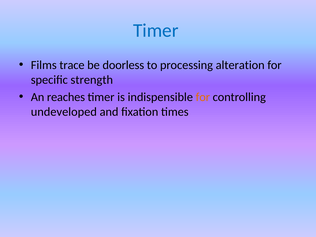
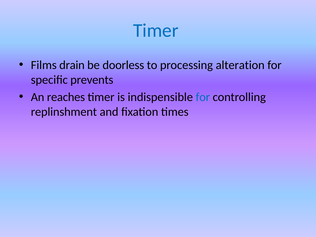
trace: trace -> drain (72, 65)
strength: strength -> prevents (92, 80)
for colour: orange -> blue (203, 97)
undeveloped: undeveloped -> replinshment (64, 112)
